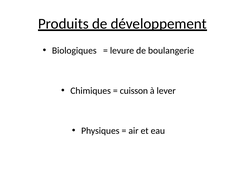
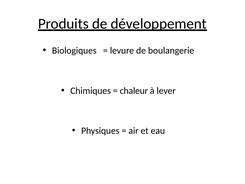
cuisson: cuisson -> chaleur (134, 91)
